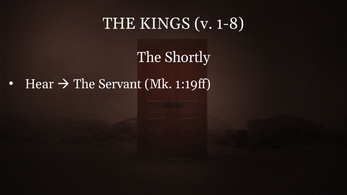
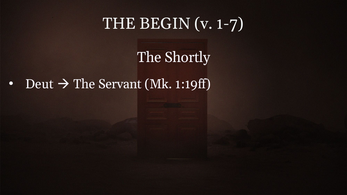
KINGS: KINGS -> BEGIN (165, 24)
1-8: 1-8 -> 1-7 (230, 24)
Hear: Hear -> Deut (39, 84)
